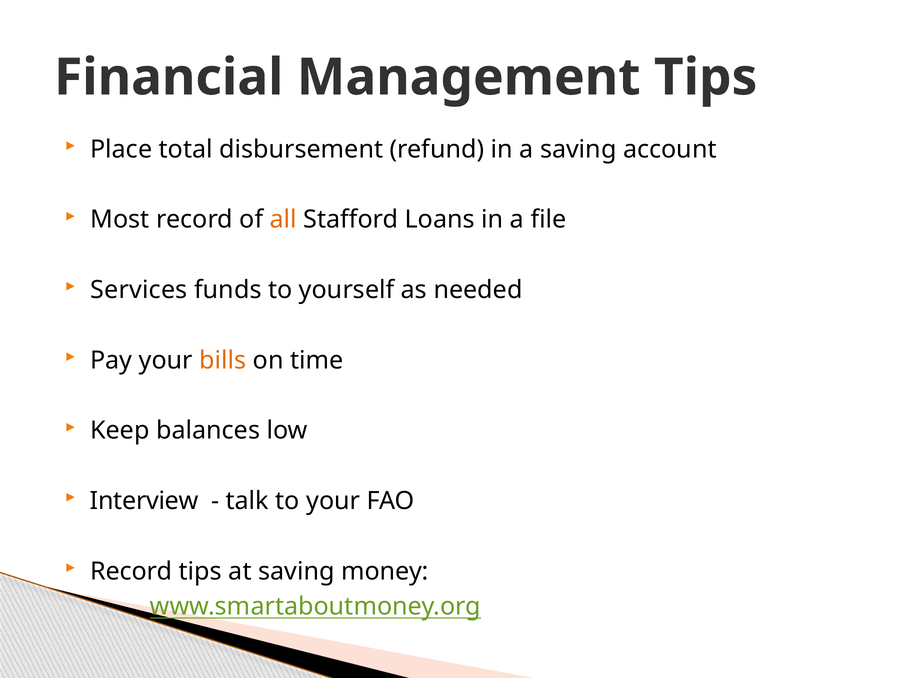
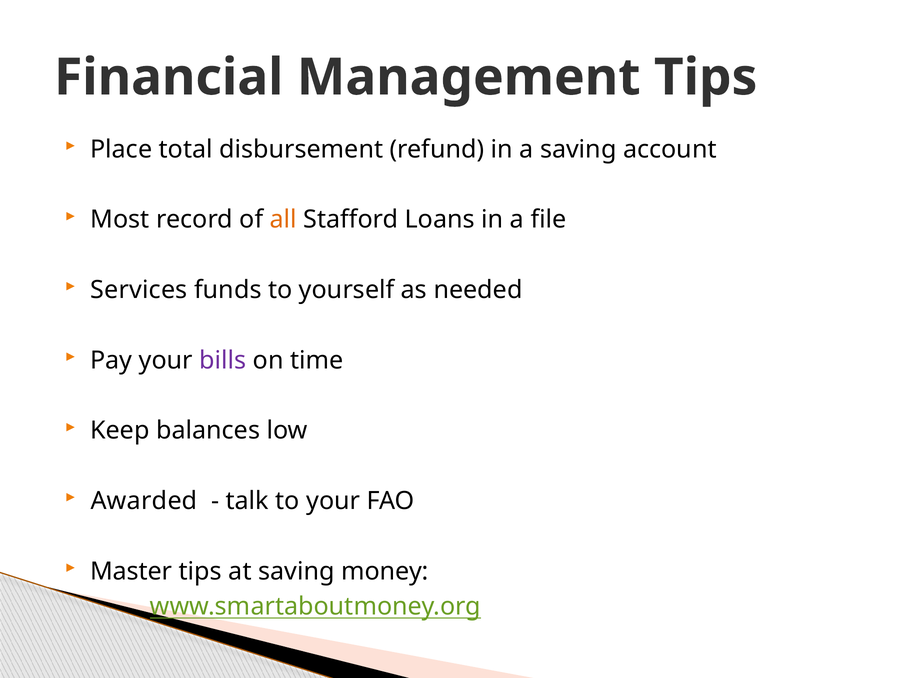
bills colour: orange -> purple (223, 360)
Interview: Interview -> Awarded (144, 501)
Record: Record -> Master (131, 571)
